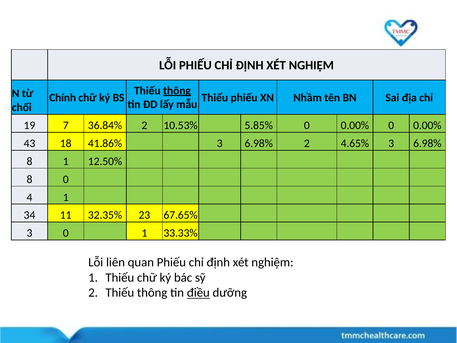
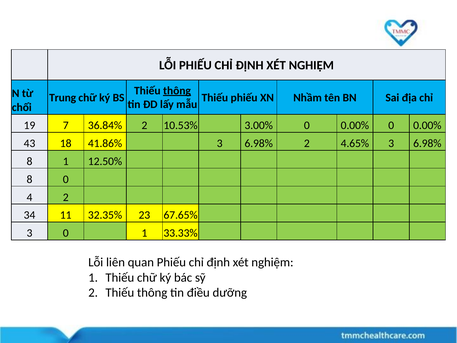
Chính: Chính -> Trung (63, 97)
5.85%: 5.85% -> 3.00% (259, 125)
4 1: 1 -> 2 (66, 197)
điều underline: present -> none (198, 293)
